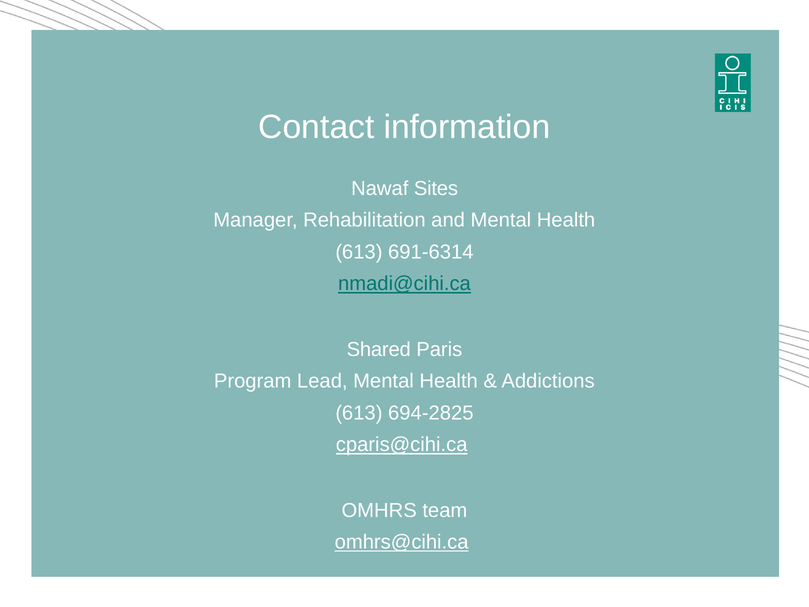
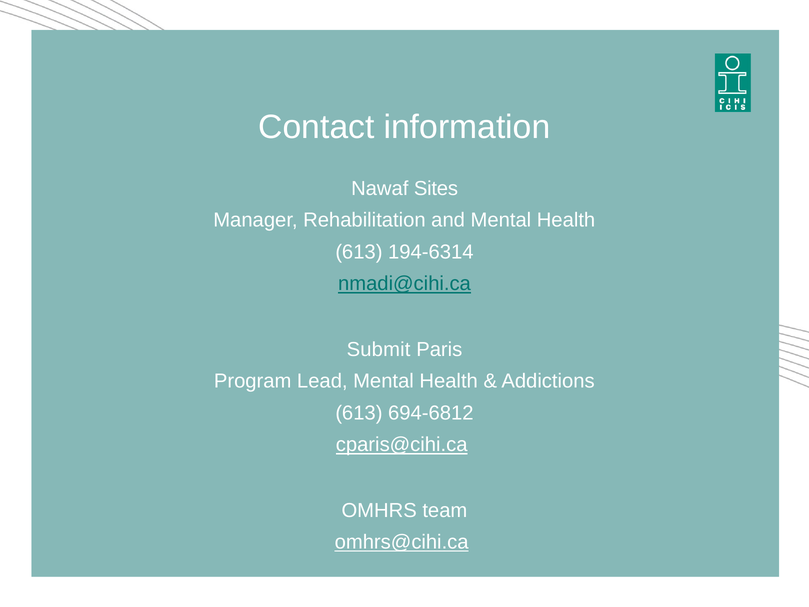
691-6314: 691-6314 -> 194-6314 (431, 252)
Shared: Shared -> Submit (379, 349)
694-2825: 694-2825 -> 694-6812 (431, 413)
